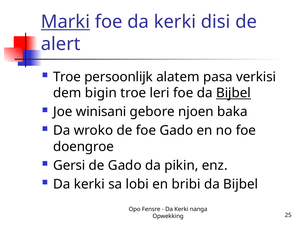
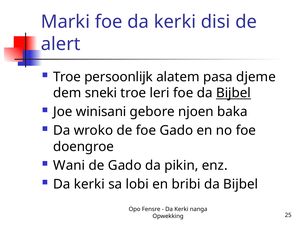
Marki underline: present -> none (65, 22)
verkisi: verkisi -> djeme (256, 77)
bigin: bigin -> sneki (101, 93)
Gersi: Gersi -> Wani (69, 165)
